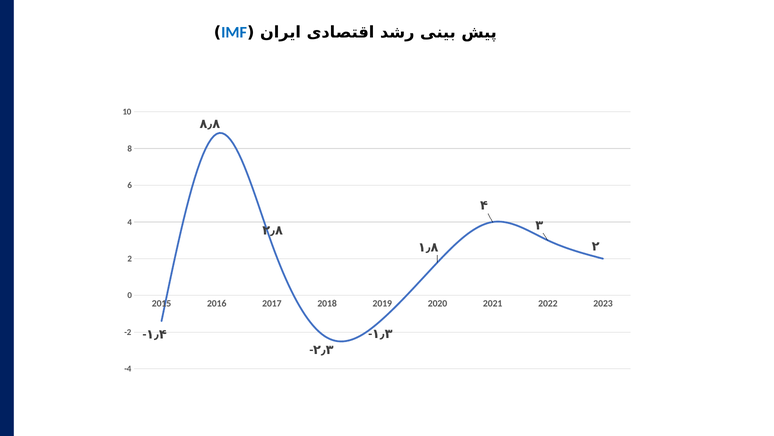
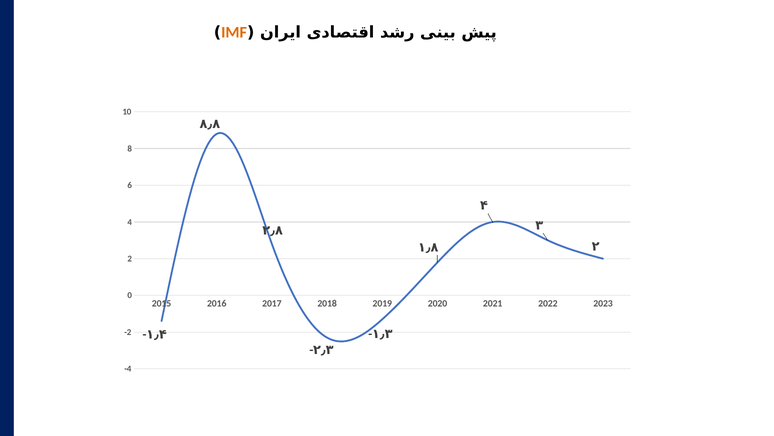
IMF colour: blue -> orange (234, 32)
